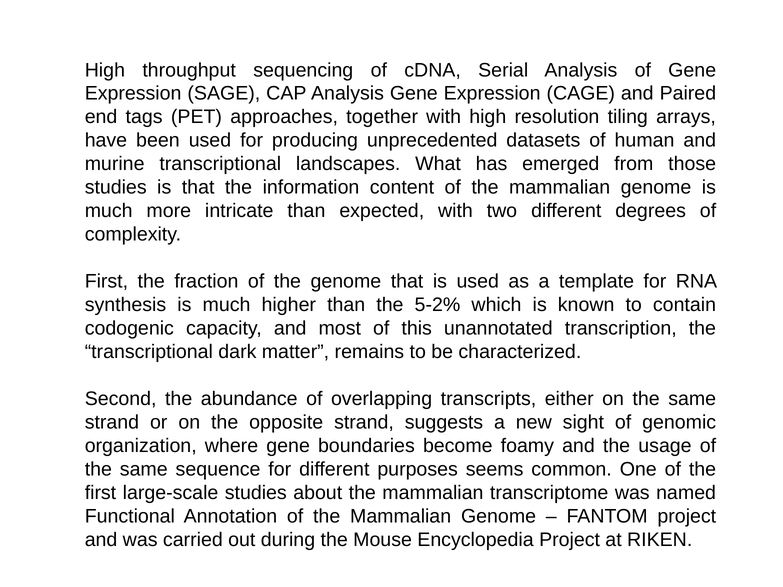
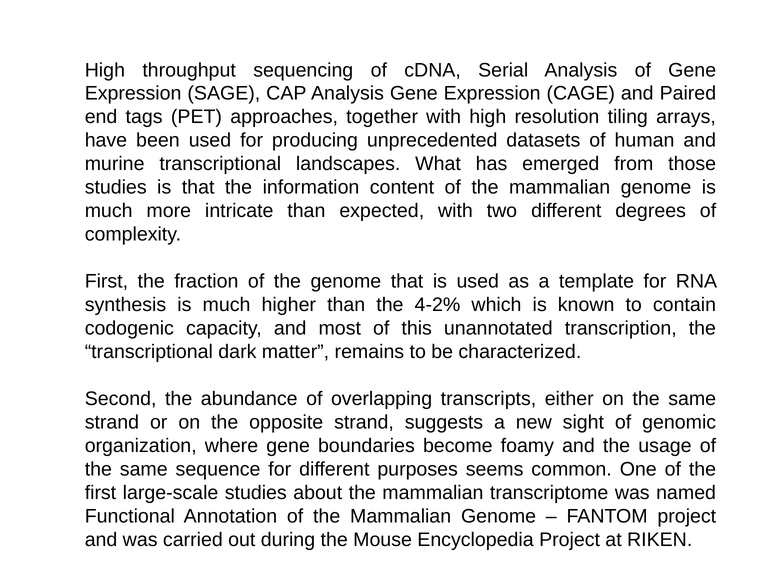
5-2%: 5-2% -> 4-2% (437, 305)
